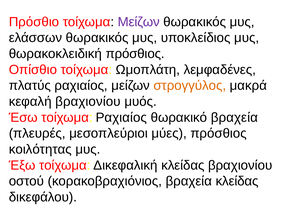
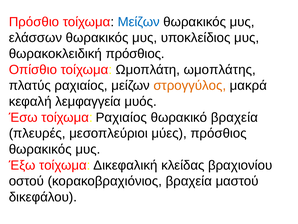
Μείζων colour: purple -> blue (139, 22)
λεμφαδένες: λεμφαδένες -> ωμοπλάτης (220, 70)
κεφαλή βραχιονίου: βραχιονίου -> λεμφαγγεία (88, 101)
κοιλότητας: κοιλότητας -> θωρακικός (40, 149)
βραχεία κλείδας: κλείδας -> μαστού (237, 181)
